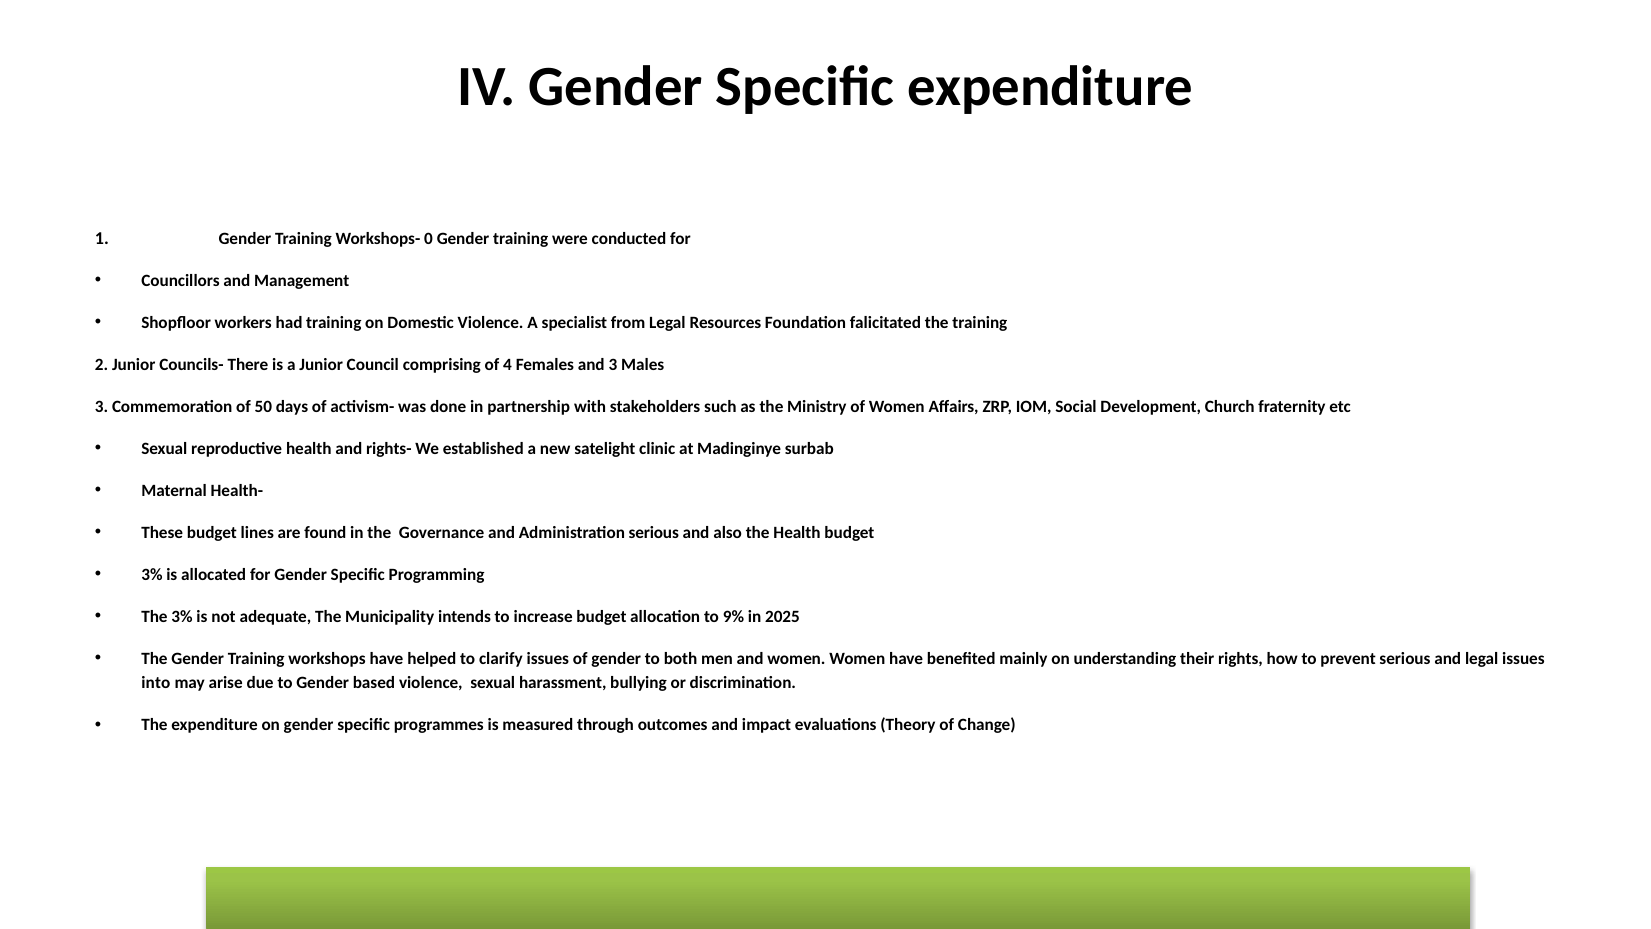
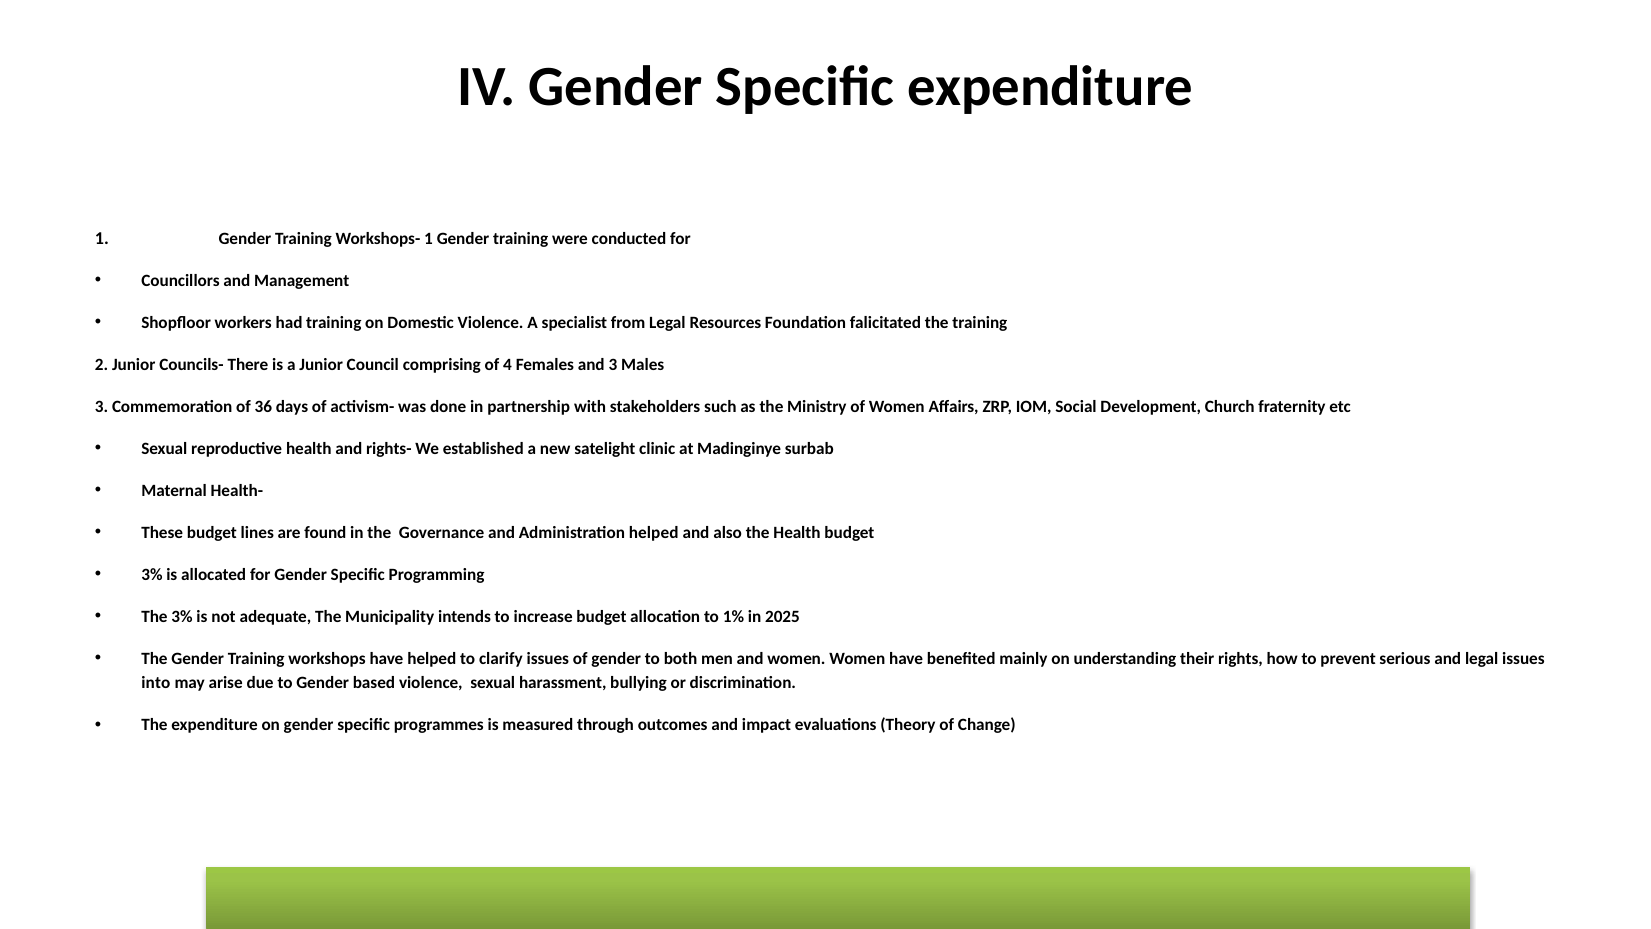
Workshops- 0: 0 -> 1 (429, 239)
50: 50 -> 36 (263, 406)
Administration serious: serious -> helped (654, 532)
9%: 9% -> 1% (733, 616)
